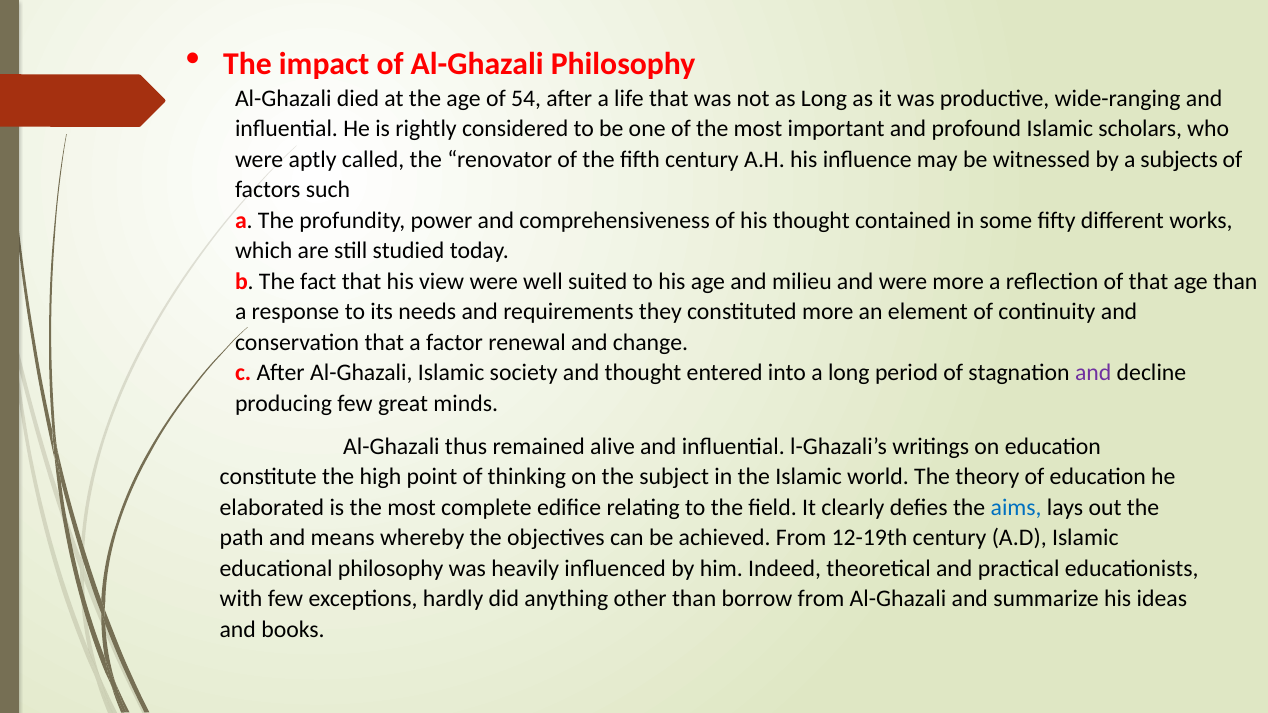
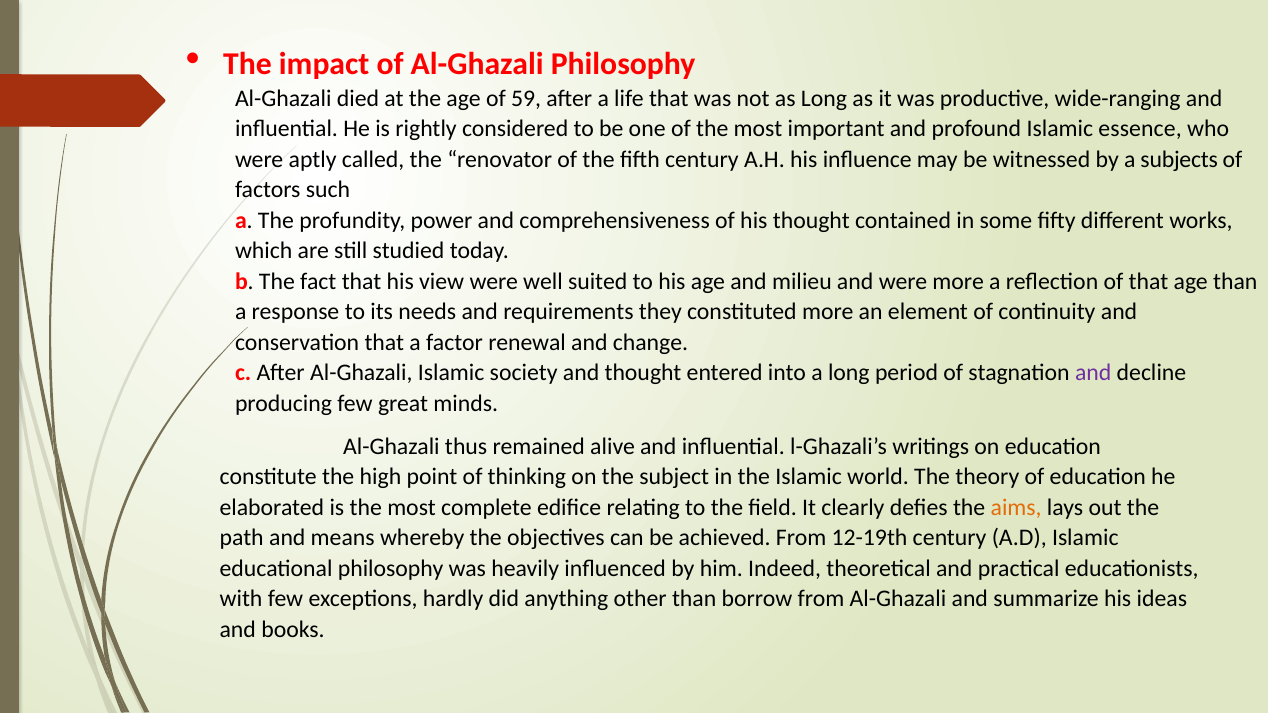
54: 54 -> 59 (526, 99)
scholars: scholars -> essence (1140, 129)
aims colour: blue -> orange (1016, 507)
